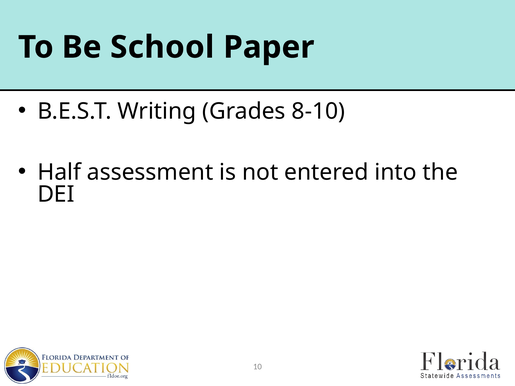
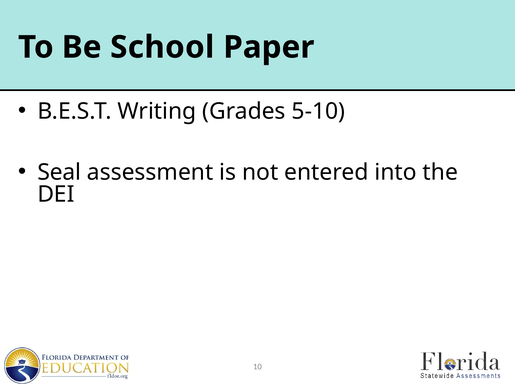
8-10: 8-10 -> 5-10 (318, 111)
Half: Half -> Seal (59, 172)
